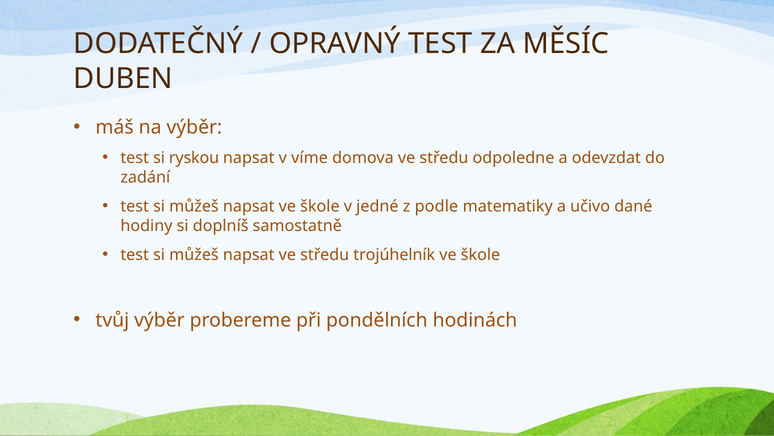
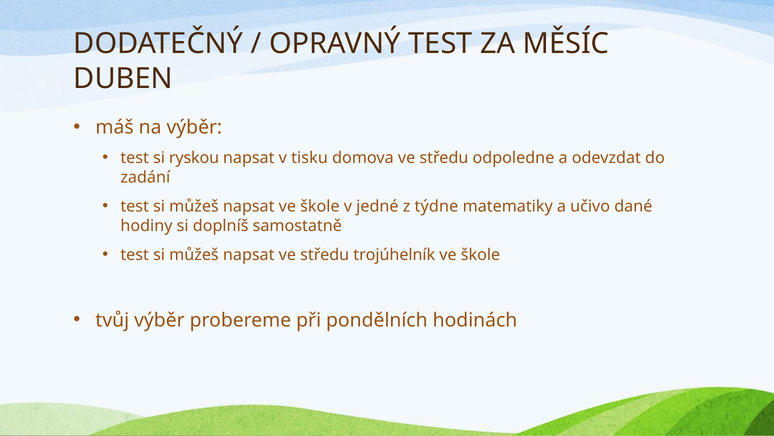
víme: víme -> tisku (310, 158)
podle: podle -> týdne (436, 206)
